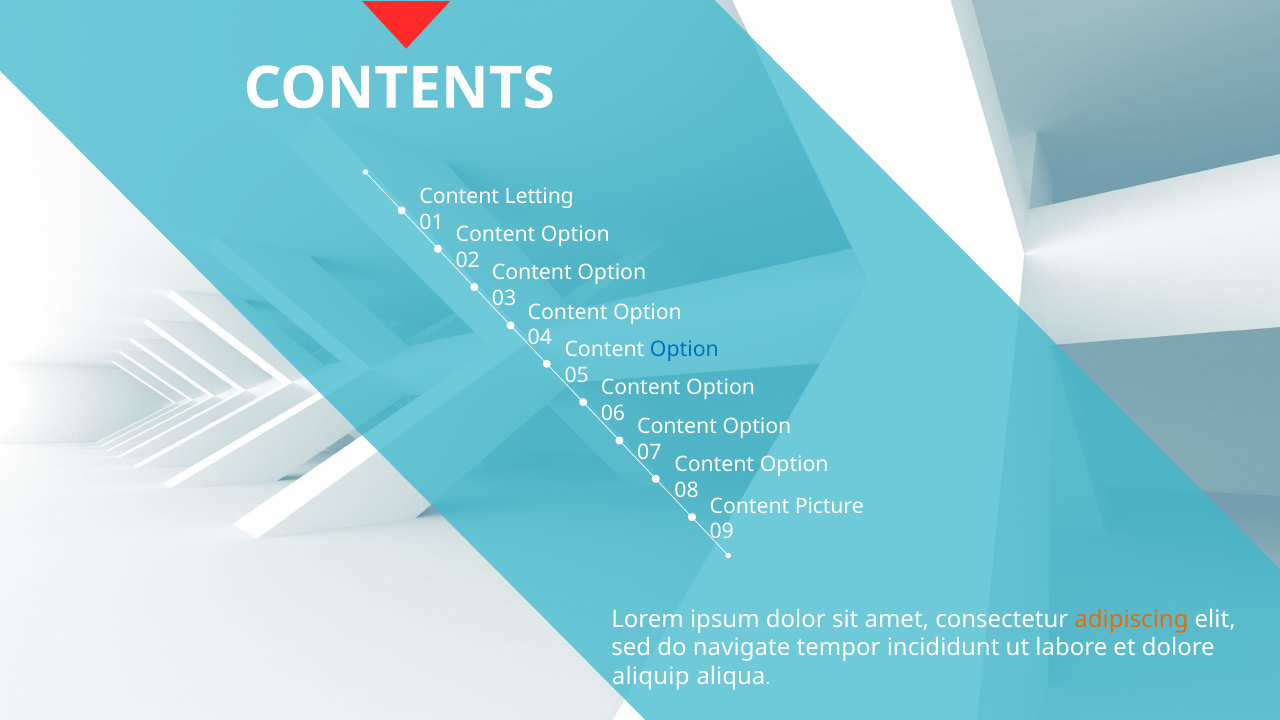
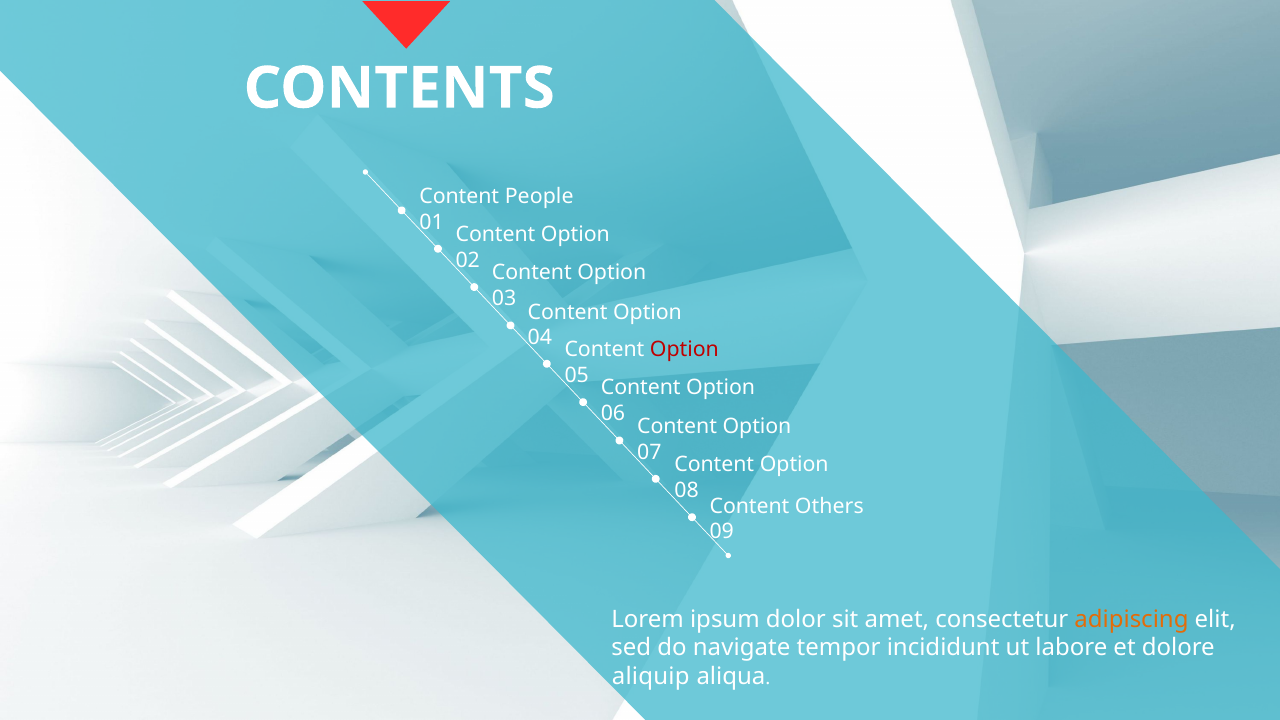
Letting: Letting -> People (539, 196)
Option colour: blue -> red (684, 350)
Picture: Picture -> Others (829, 506)
